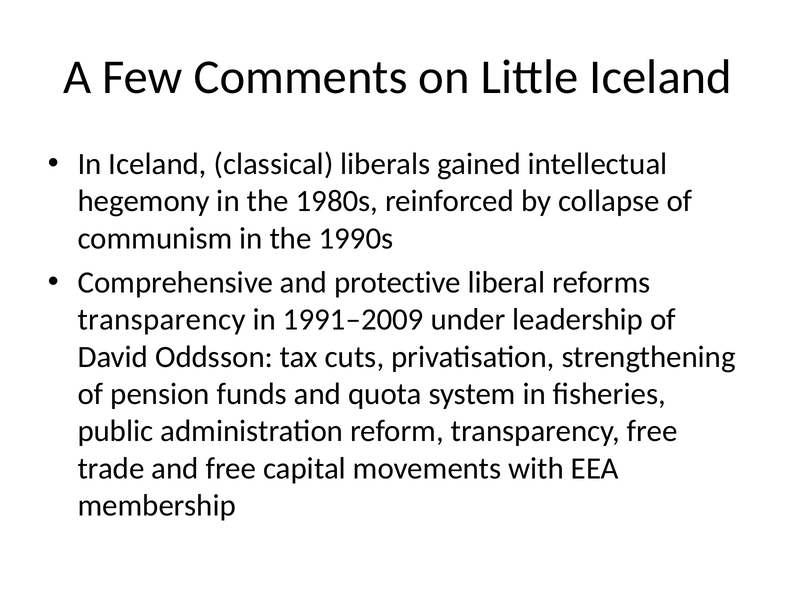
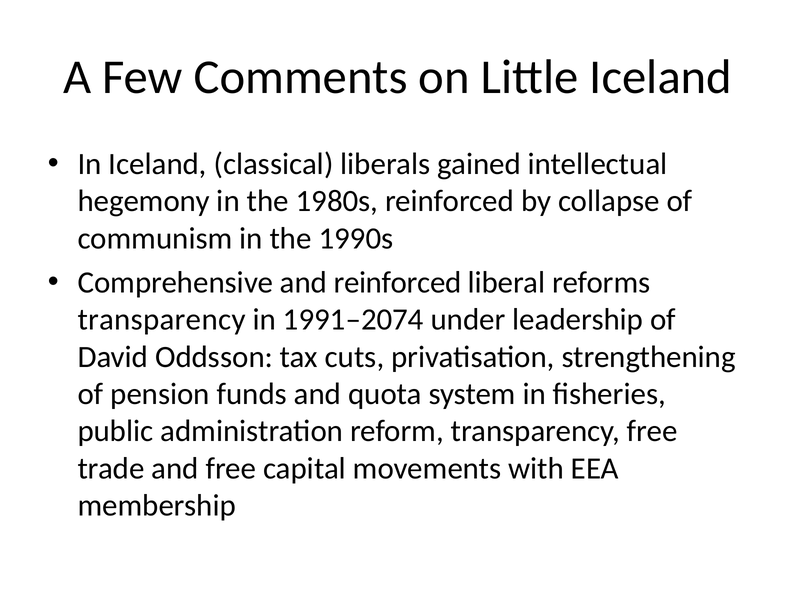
and protective: protective -> reinforced (398, 283)
1991–2009: 1991–2009 -> 1991–2074 (353, 320)
